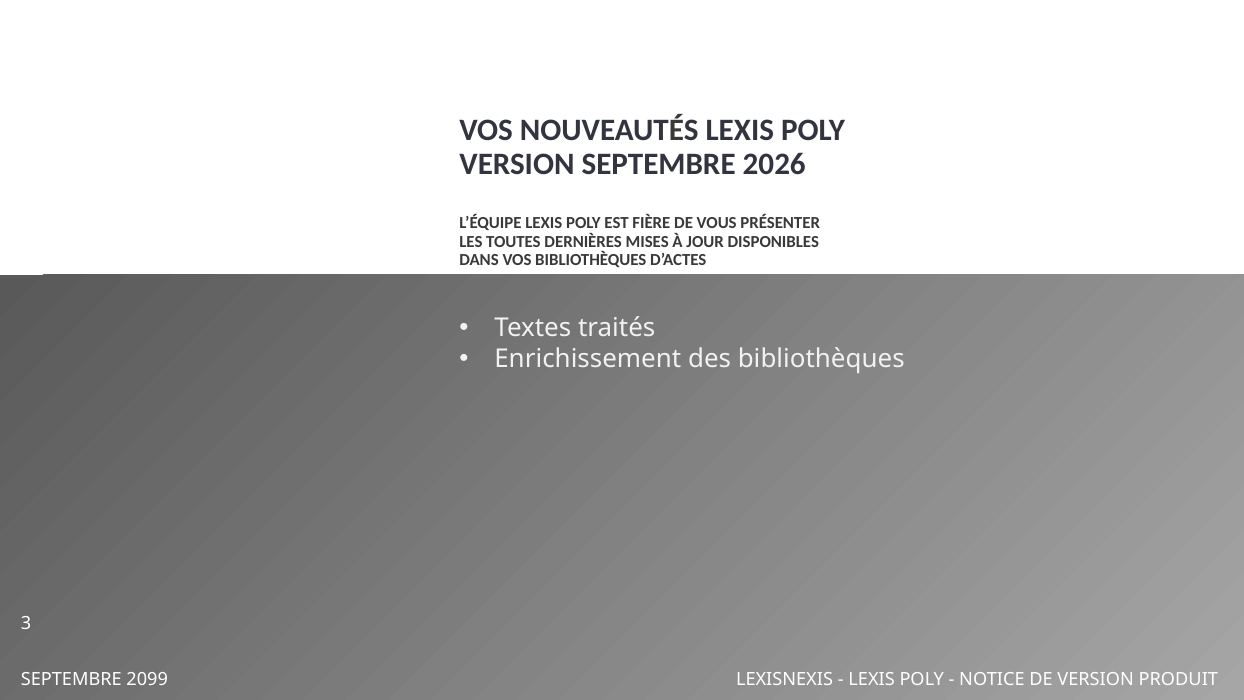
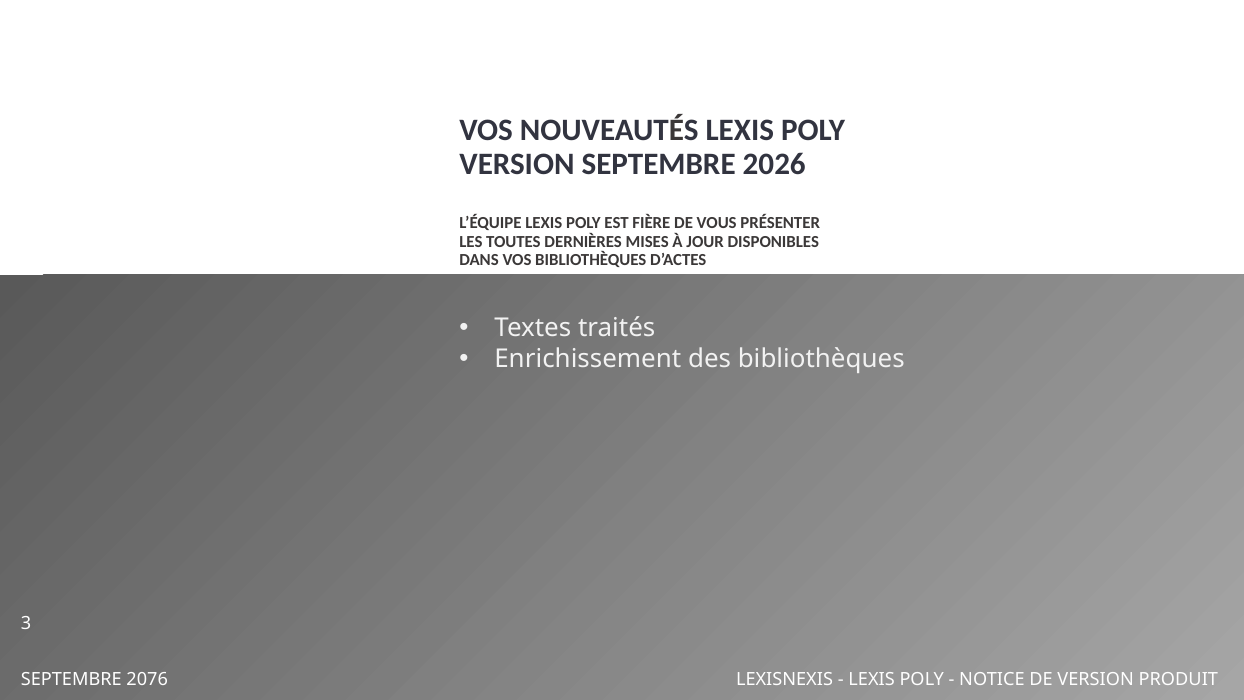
2099: 2099 -> 2076 (147, 679)
